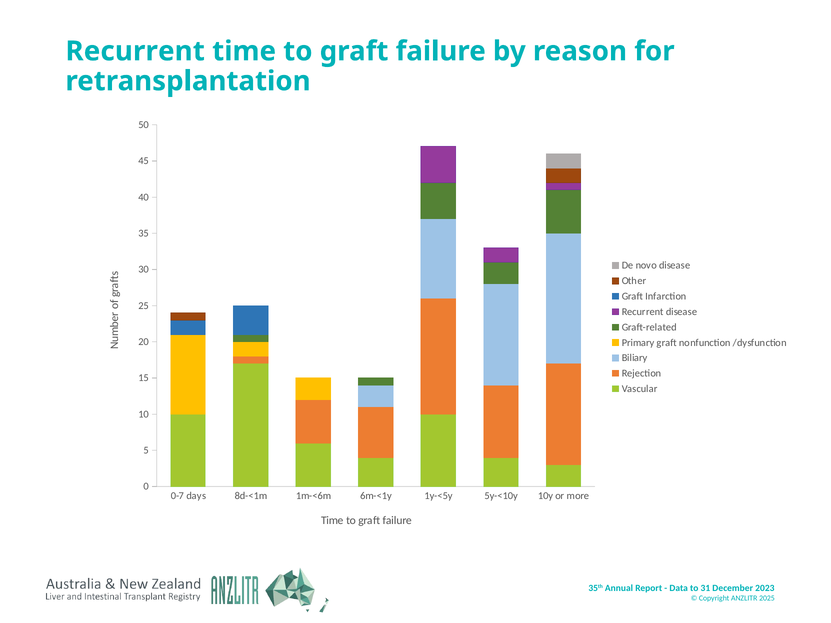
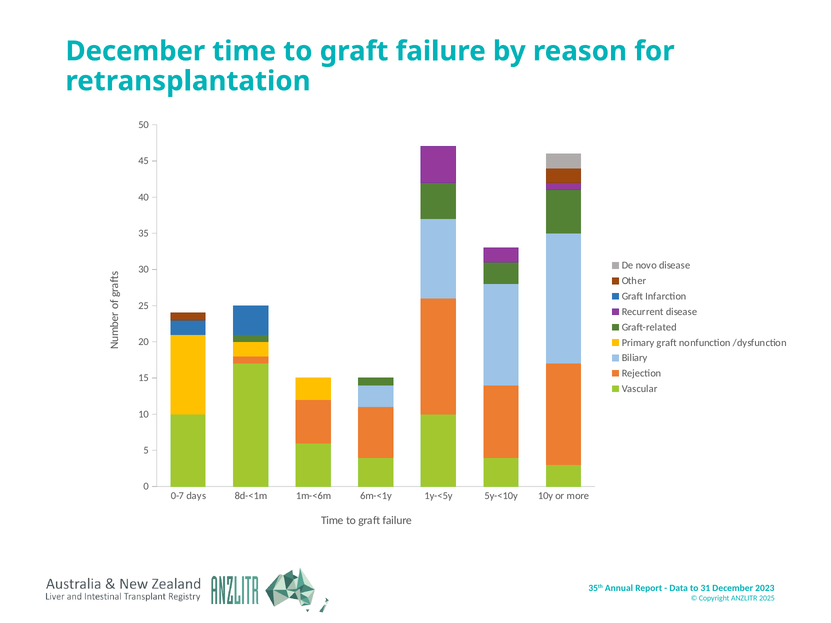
Recurrent: Recurrent -> December (135, 51)
